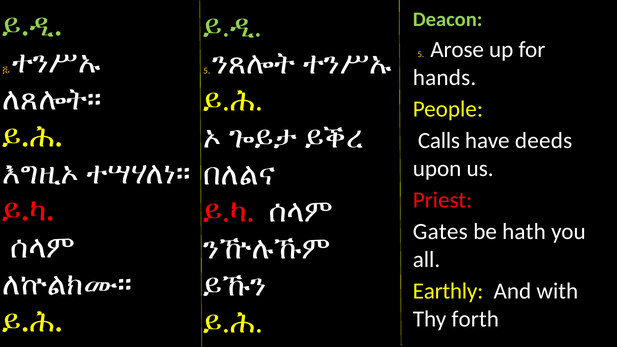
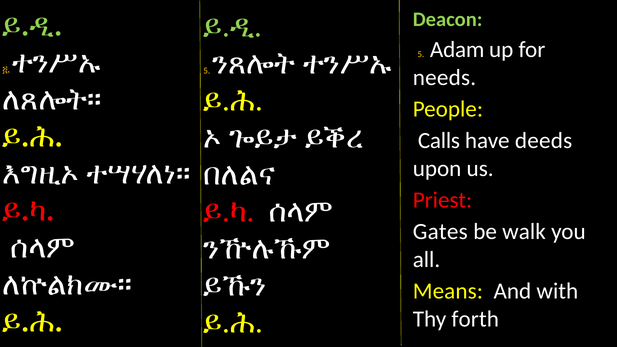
Arose: Arose -> Adam (457, 50)
hands: hands -> needs (445, 78)
hath: hath -> walk (524, 232)
Earthly: Earthly -> Means (448, 291)
